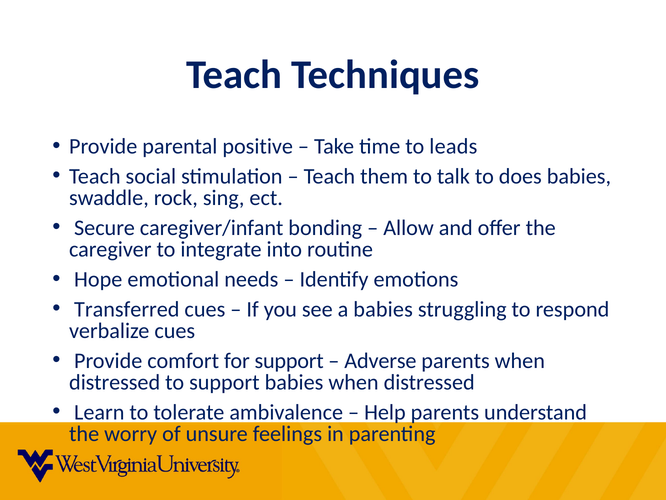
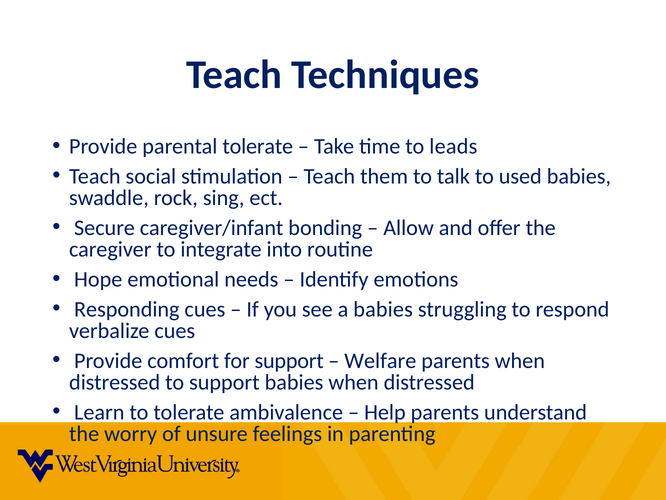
parental positive: positive -> tolerate (258, 146)
does: does -> used (520, 176)
Transferred: Transferred -> Responding (127, 309)
Adverse: Adverse -> Welfare (380, 360)
